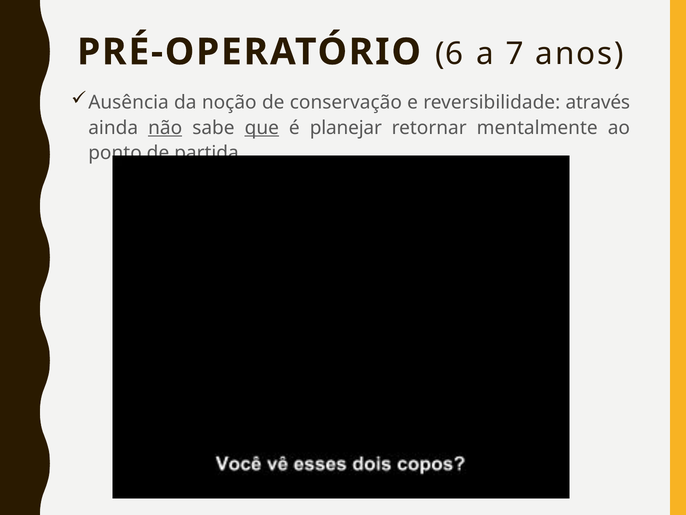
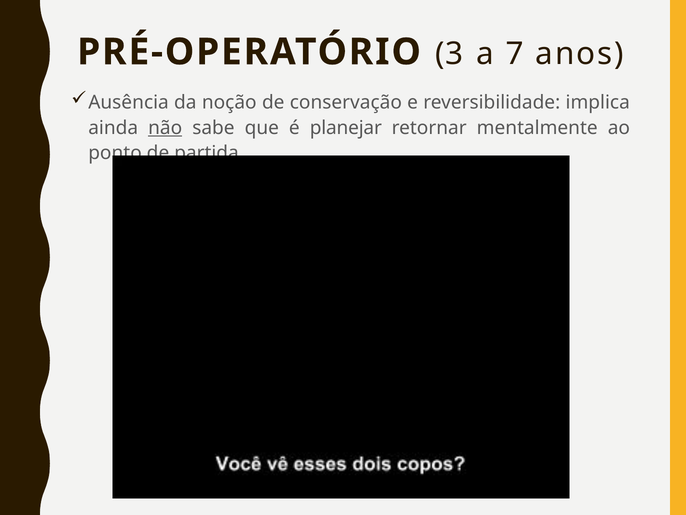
6: 6 -> 3 (449, 54)
através: através -> implica (598, 103)
que underline: present -> none (262, 128)
